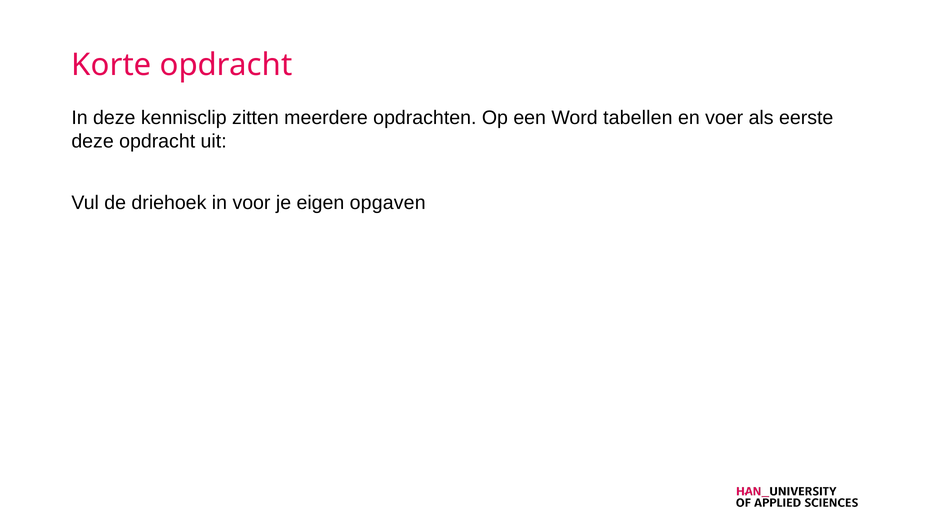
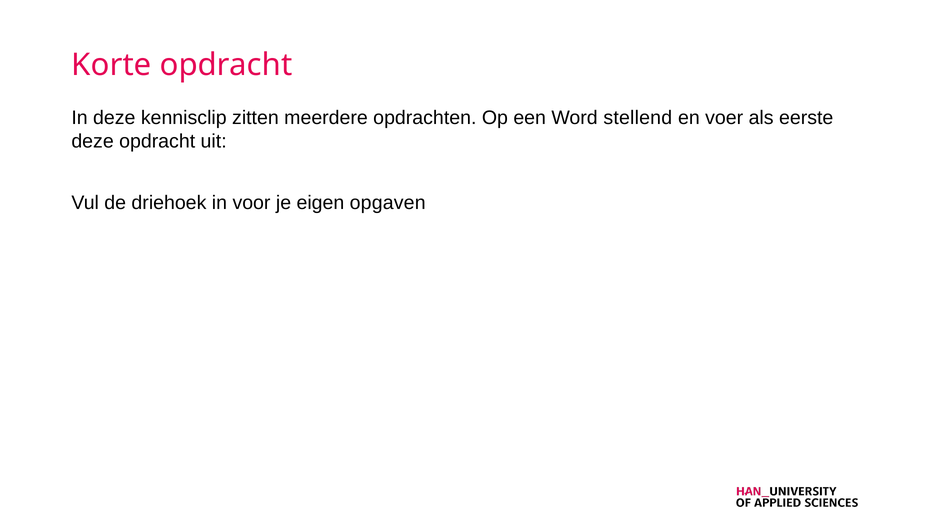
tabellen: tabellen -> stellend (638, 118)
